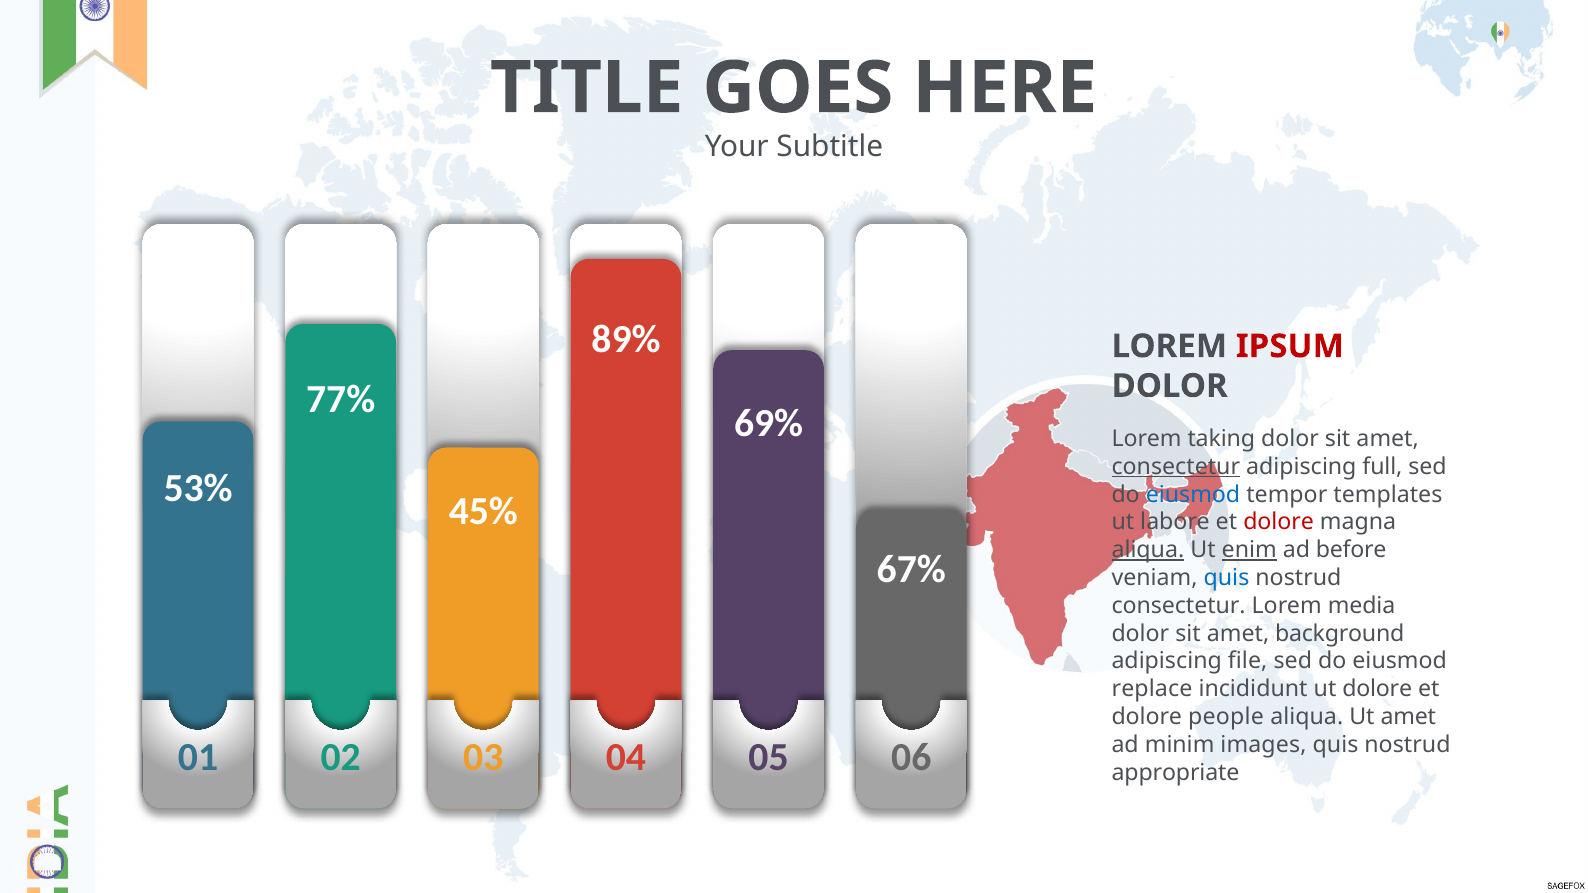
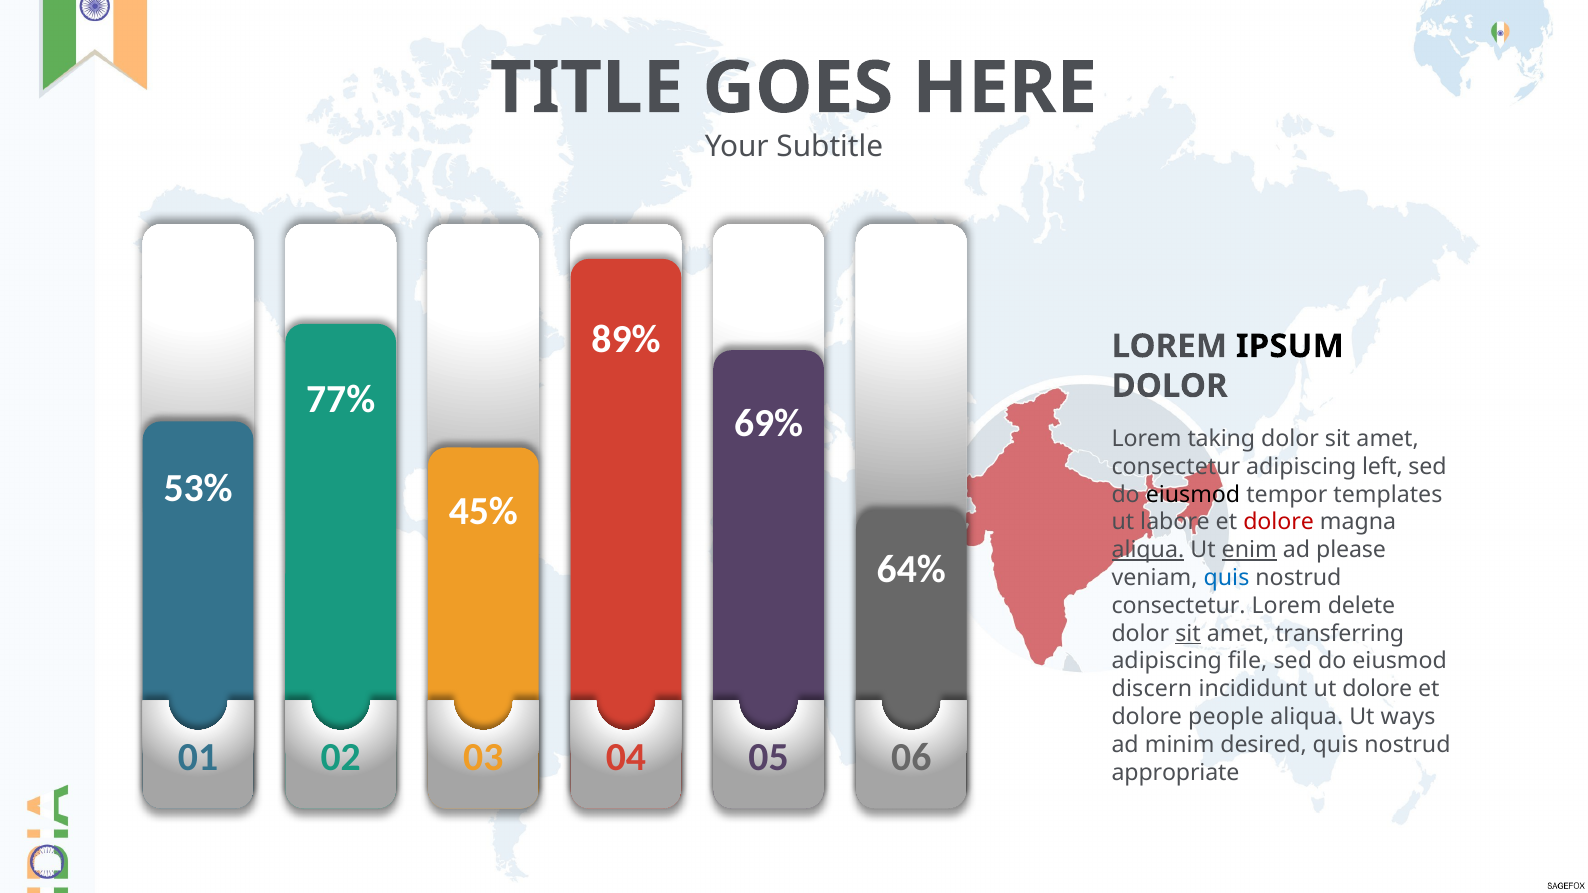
IPSUM colour: red -> black (1290, 346)
consectetur underline: present -> none (1176, 467)
full: full -> left (1382, 467)
eiusmod colour: blue -> black (1193, 495)
before: before -> please (1351, 550)
67%: 67% -> 64% (911, 570)
media: media -> delete (1362, 606)
sit underline: none -> present (1188, 634)
background: background -> transferring (1340, 634)
replace: replace -> discern (1152, 689)
Ut amet: amet -> ways (1408, 717)
images: images -> desired (1264, 745)
